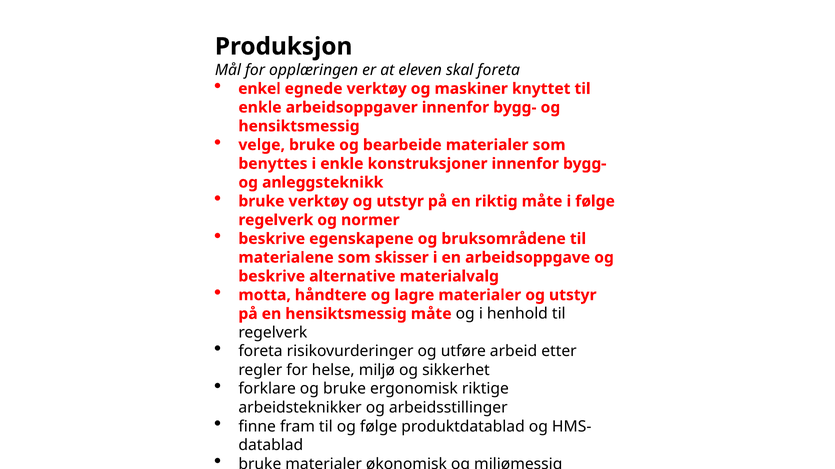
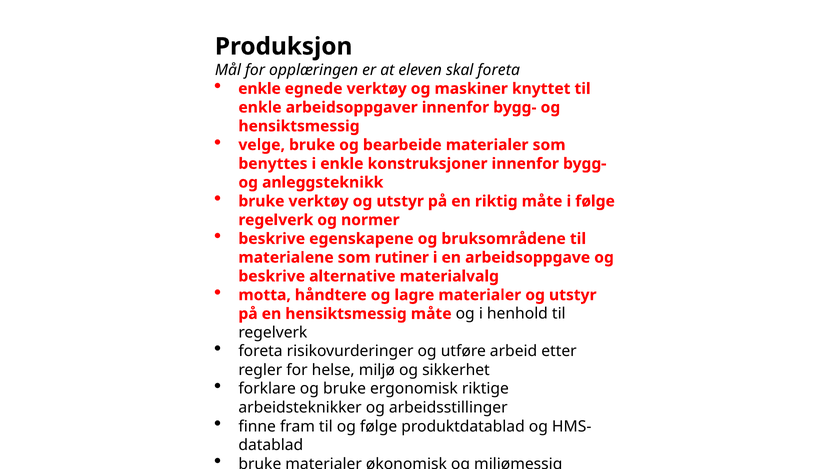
enkel: enkel -> enkle (260, 89)
som skisser: skisser -> rutiner (402, 258)
